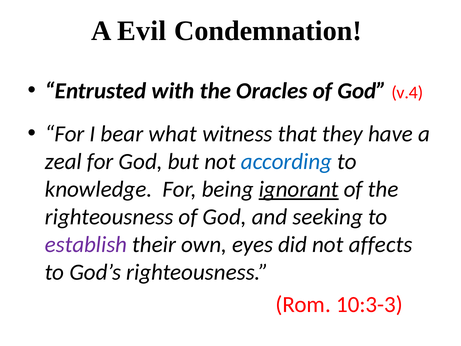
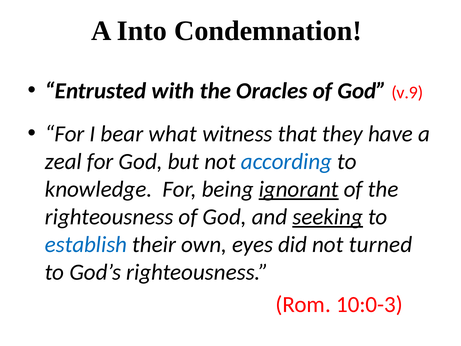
Evil: Evil -> Into (142, 31)
v.4: v.4 -> v.9 (407, 92)
seeking underline: none -> present (328, 217)
establish colour: purple -> blue (86, 244)
affects: affects -> turned (381, 244)
10:3-3: 10:3-3 -> 10:0-3 (369, 304)
